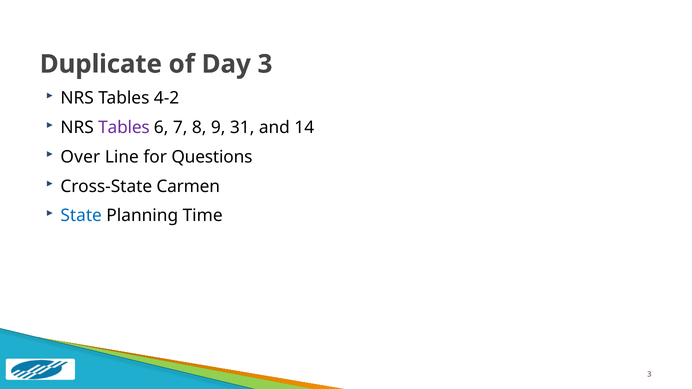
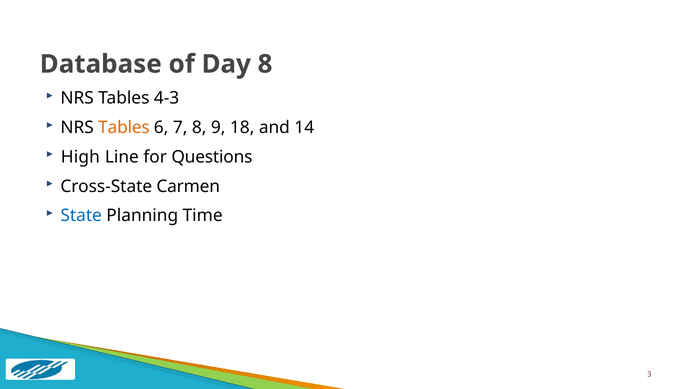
Duplicate: Duplicate -> Database (101, 64)
Day 3: 3 -> 8 (265, 64)
4-2: 4-2 -> 4-3 (167, 98)
Tables colour: purple -> orange (124, 128)
31: 31 -> 18 (242, 128)
Over: Over -> High (80, 157)
